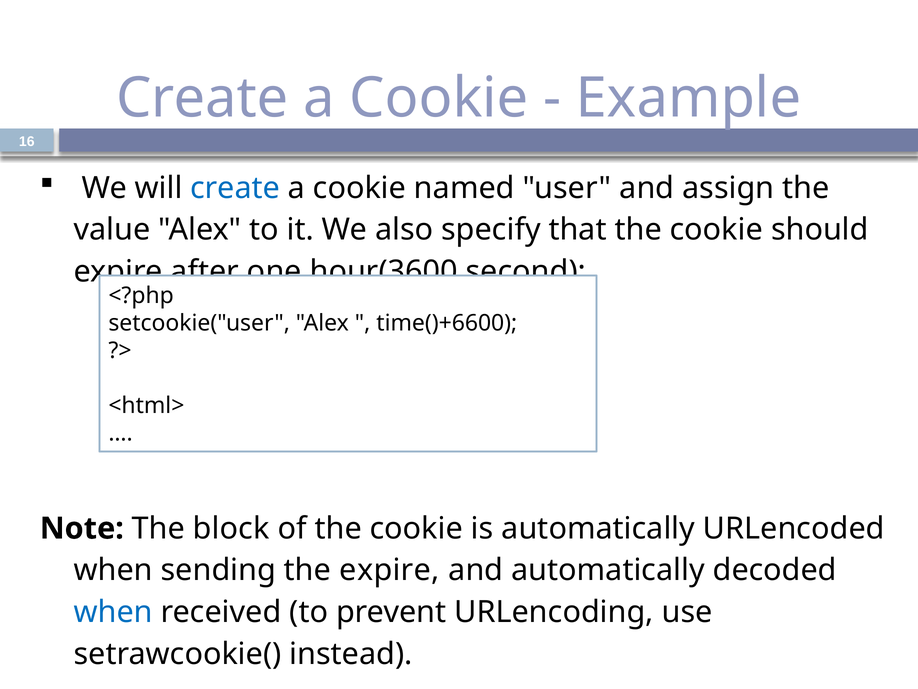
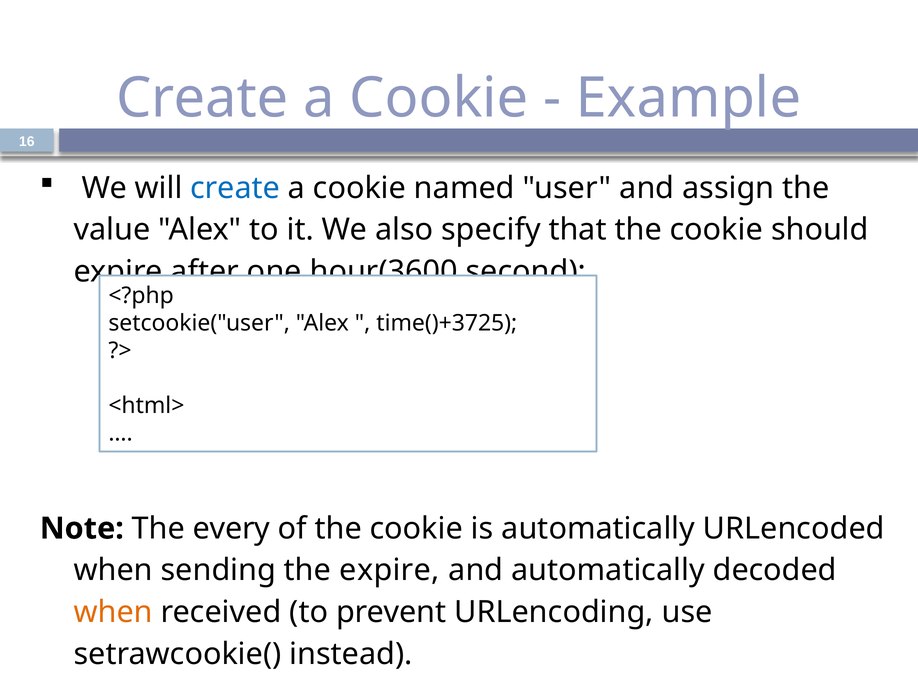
time()+6600: time()+6600 -> time()+3725 (447, 323)
block: block -> every (231, 528)
when colour: blue -> orange (113, 612)
